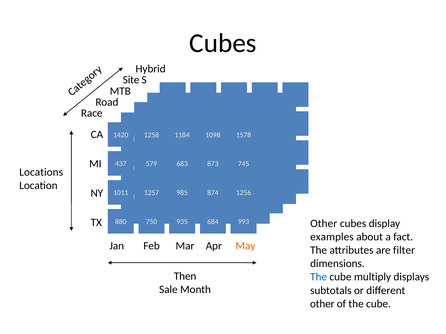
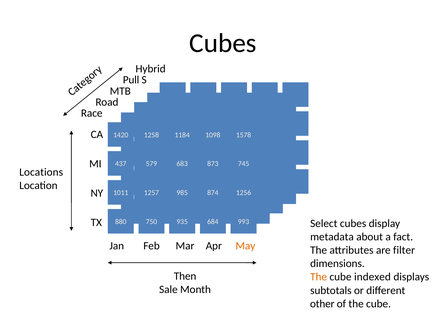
Site: Site -> Pull (131, 80)
Other: Other -> Select (324, 224)
examples: examples -> metadata (332, 237)
The colour: blue -> orange (319, 277)
multiply: multiply -> indexed (372, 277)
